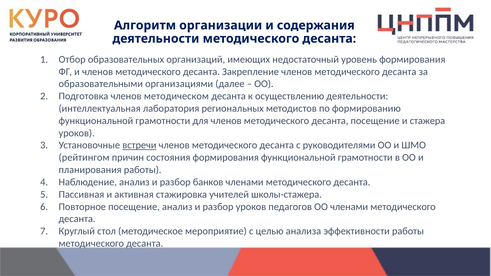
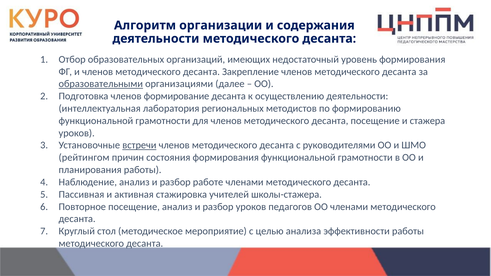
образовательными underline: none -> present (101, 84)
методическом: методическом -> формирование (177, 96)
банков: банков -> работе (208, 182)
